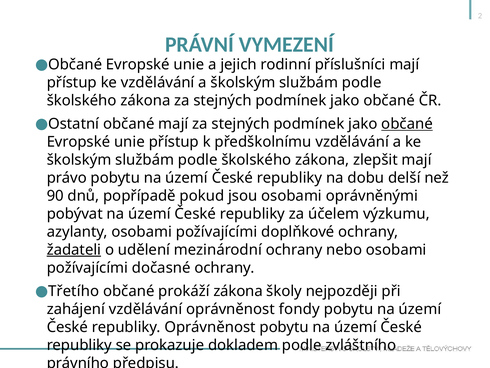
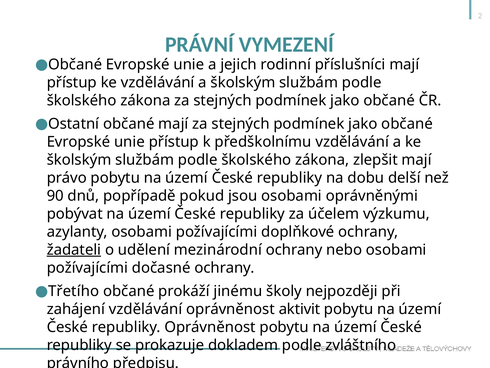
občané underline: present -> none (407, 124)
prokáží zákona: zákona -> jinému (238, 291)
fondy: fondy -> aktivit (299, 309)
